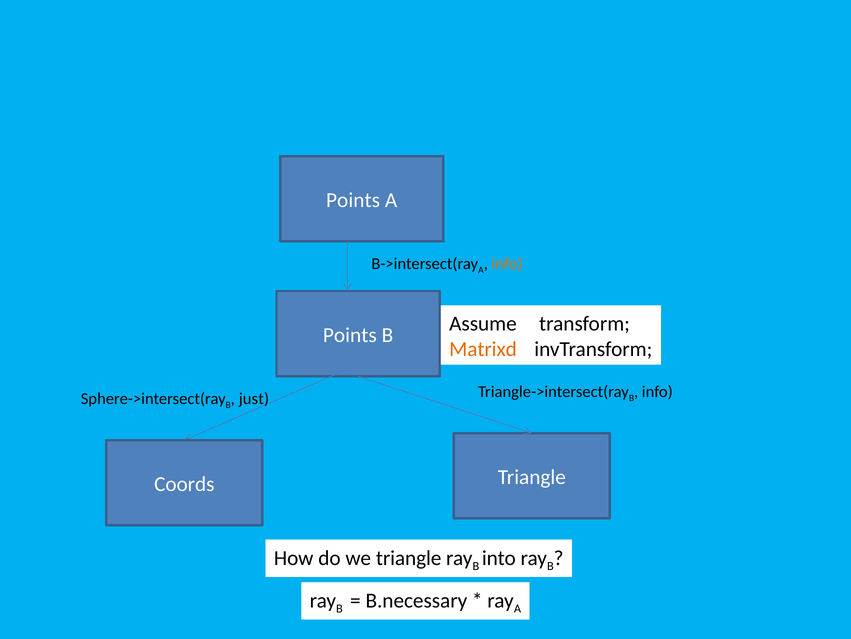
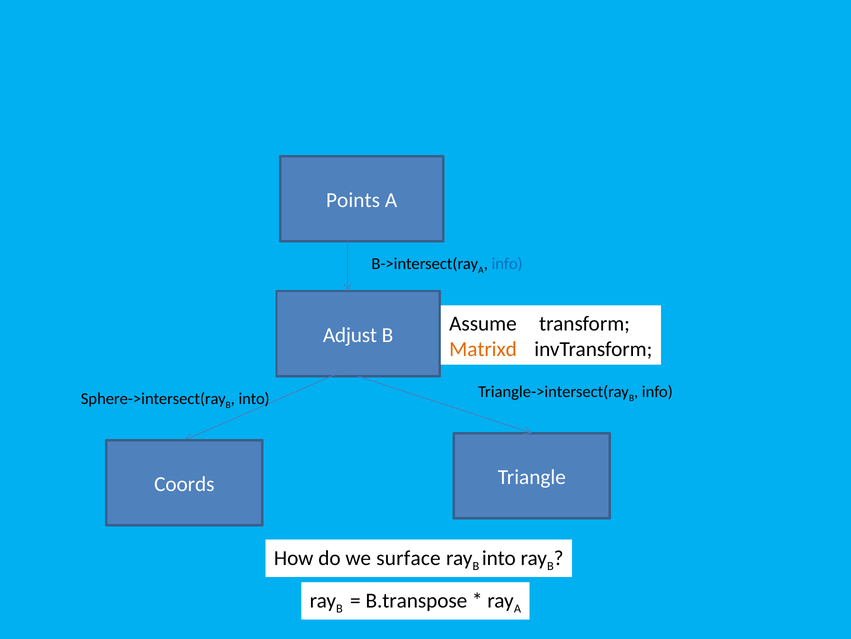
info colour: orange -> blue (507, 263)
Points: Points -> Adjust (350, 335)
just: just -> into (254, 398)
we triangle: triangle -> surface (408, 557)
B.necessary: B.necessary -> B.transpose (416, 600)
